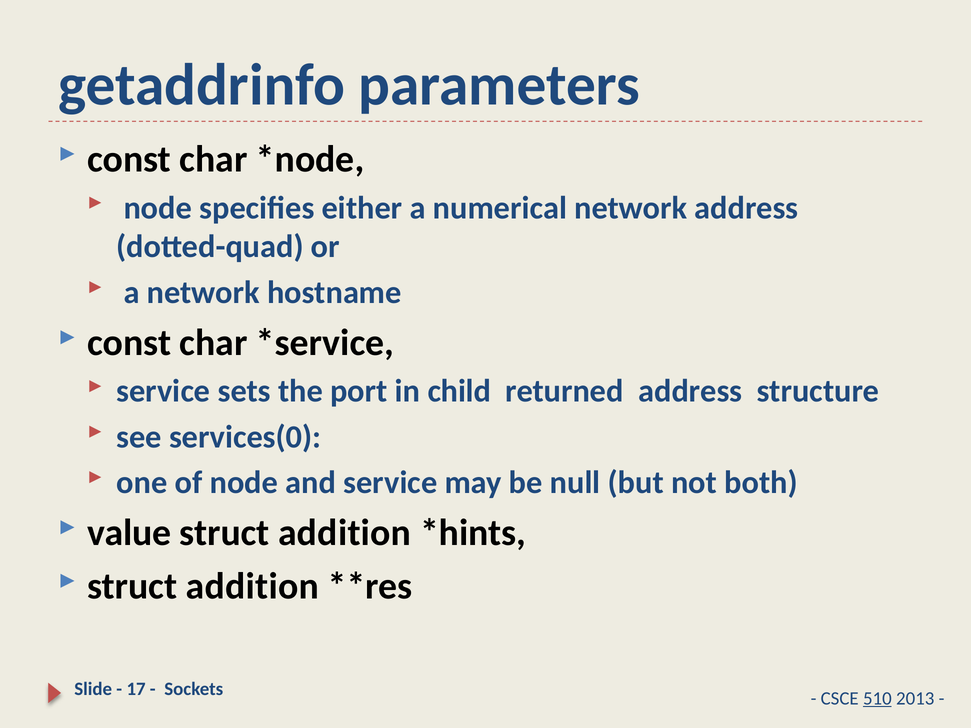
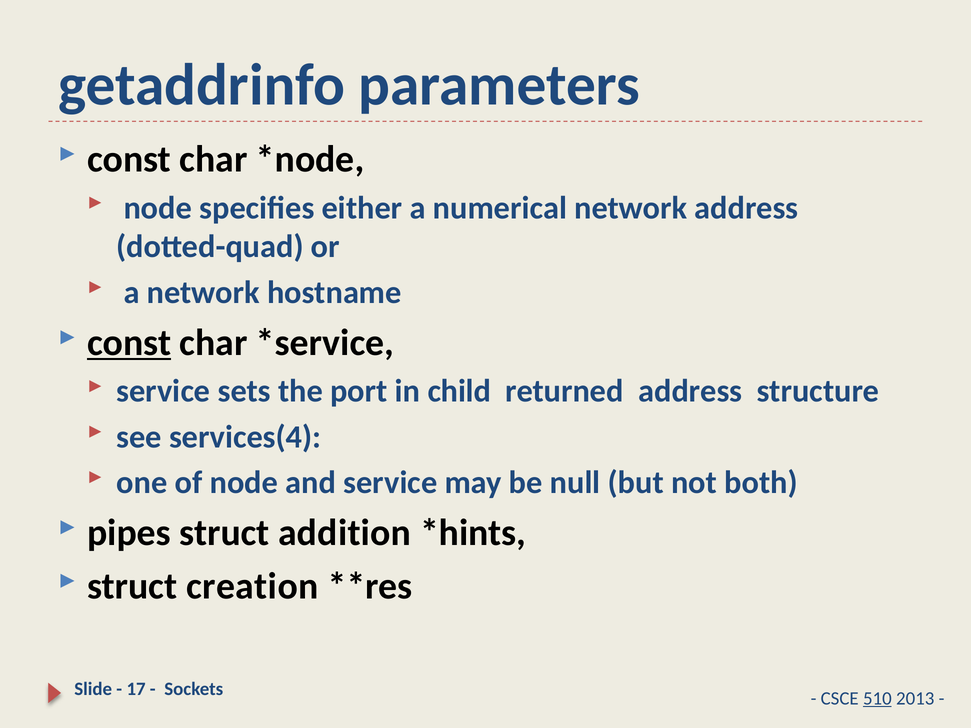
const underline: none -> present (129, 343)
services(0: services(0 -> services(4 (245, 437)
value: value -> pipes (129, 533)
addition: addition -> creation (252, 587)
